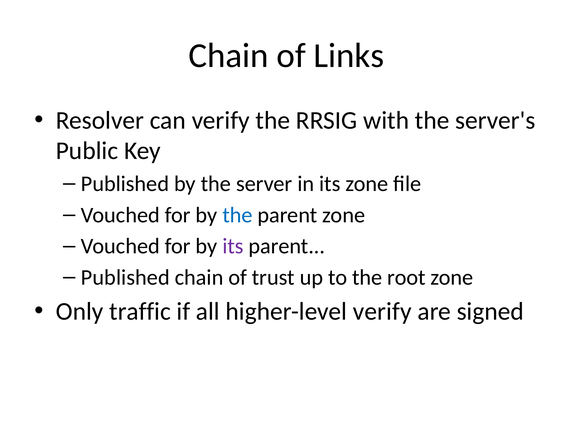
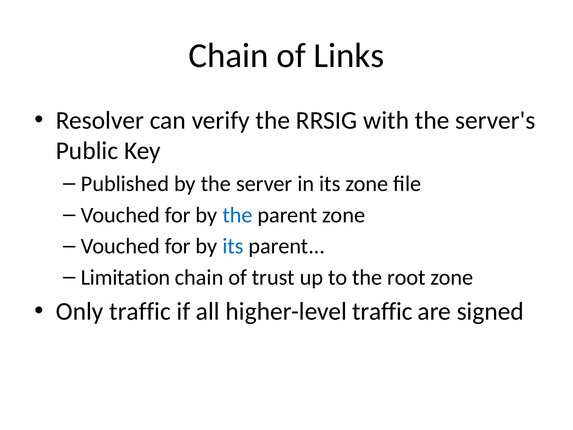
its colour: purple -> blue (233, 246)
Published: Published -> Limitation (126, 277)
higher-level verify: verify -> traffic (382, 311)
